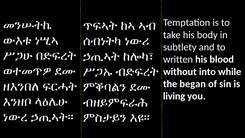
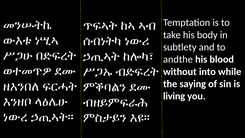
written: written -> andthe (178, 59)
began: began -> saying (193, 84)
